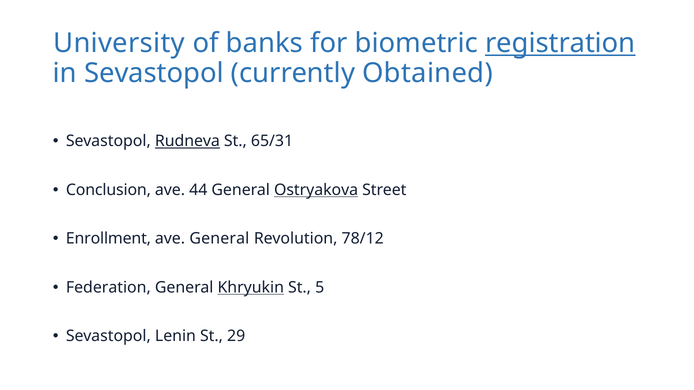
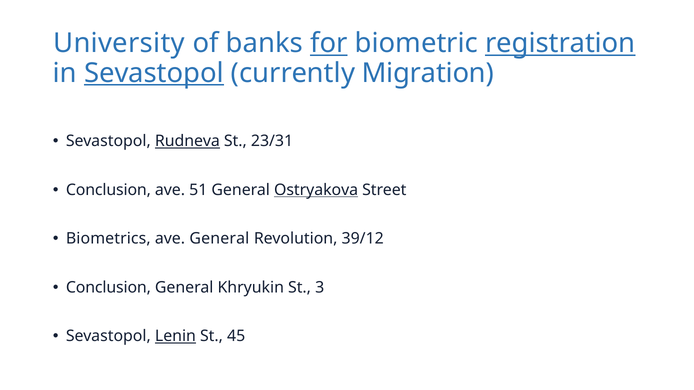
for underline: none -> present (329, 43)
Sevastopol underline: none -> present (154, 73)
Obtained: Obtained -> Migration (428, 73)
65/31: 65/31 -> 23/31 (272, 141)
44: 44 -> 51 (198, 190)
Enrollment: Enrollment -> Biometrics (108, 239)
78/12: 78/12 -> 39/12 (363, 239)
Federation: Federation -> Conclusion (108, 288)
Khryukin underline: present -> none (251, 288)
5: 5 -> 3 (320, 288)
Lenin underline: none -> present (175, 336)
29: 29 -> 45 (236, 336)
